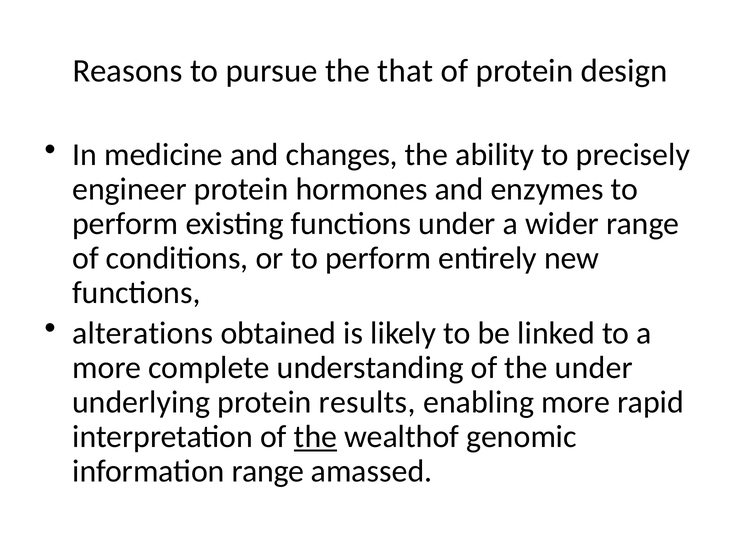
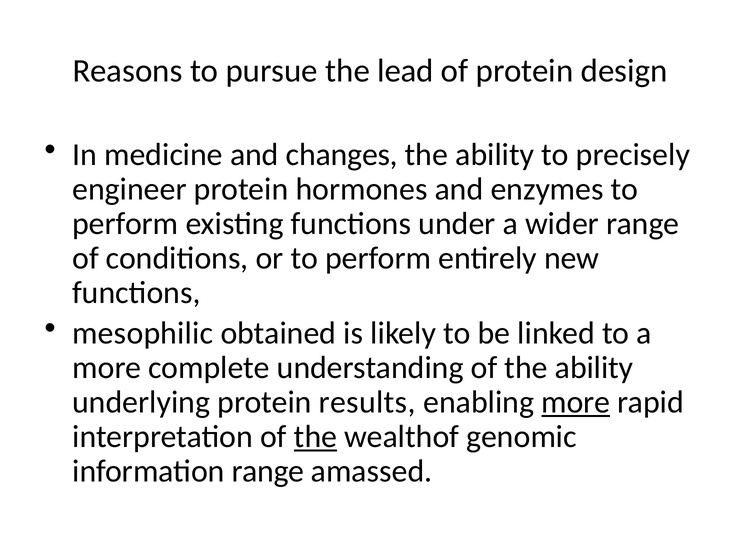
that: that -> lead (406, 71)
alterations: alterations -> mesophilic (143, 333)
of the under: under -> ability (594, 368)
more underline: none -> present (576, 402)
